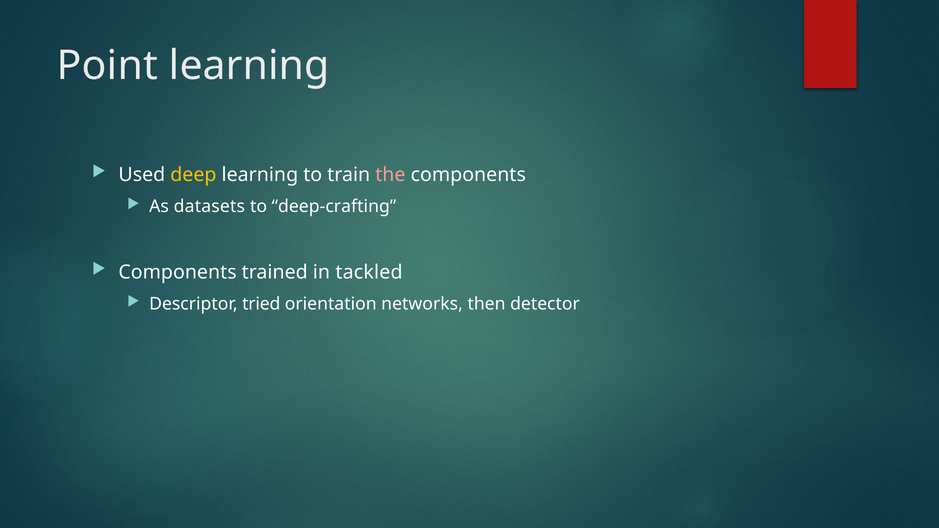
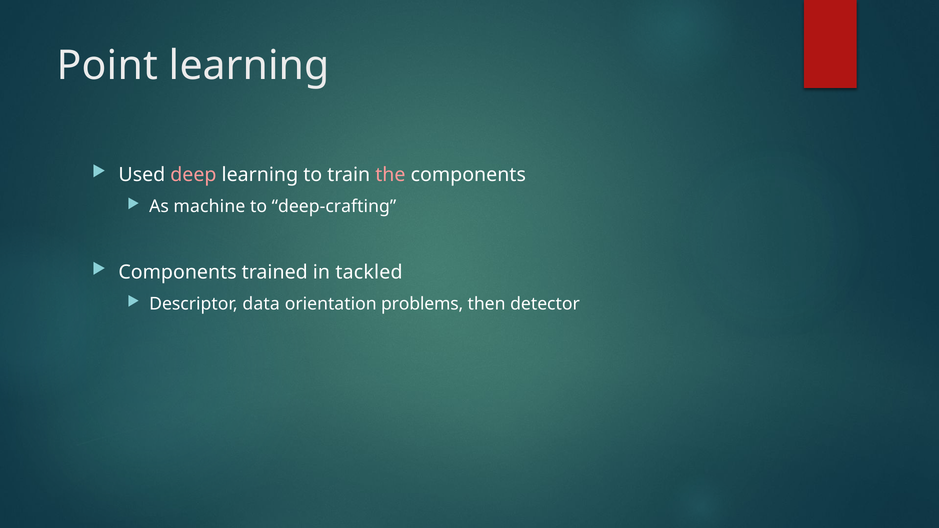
deep colour: yellow -> pink (193, 175)
datasets: datasets -> machine (209, 207)
tried: tried -> data (261, 304)
networks: networks -> problems (422, 304)
